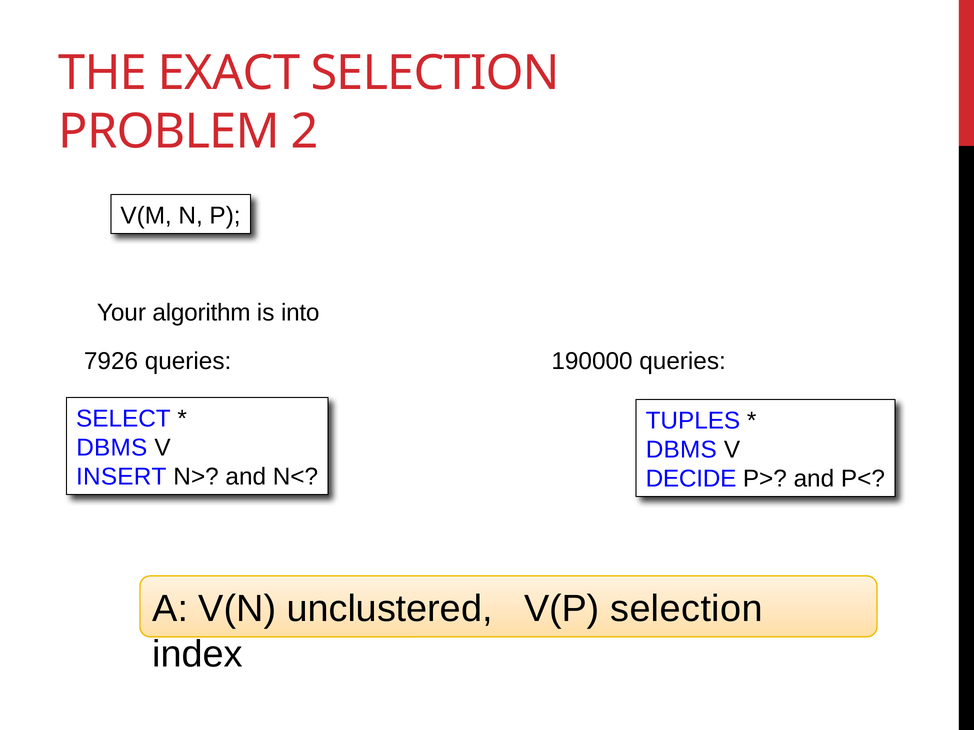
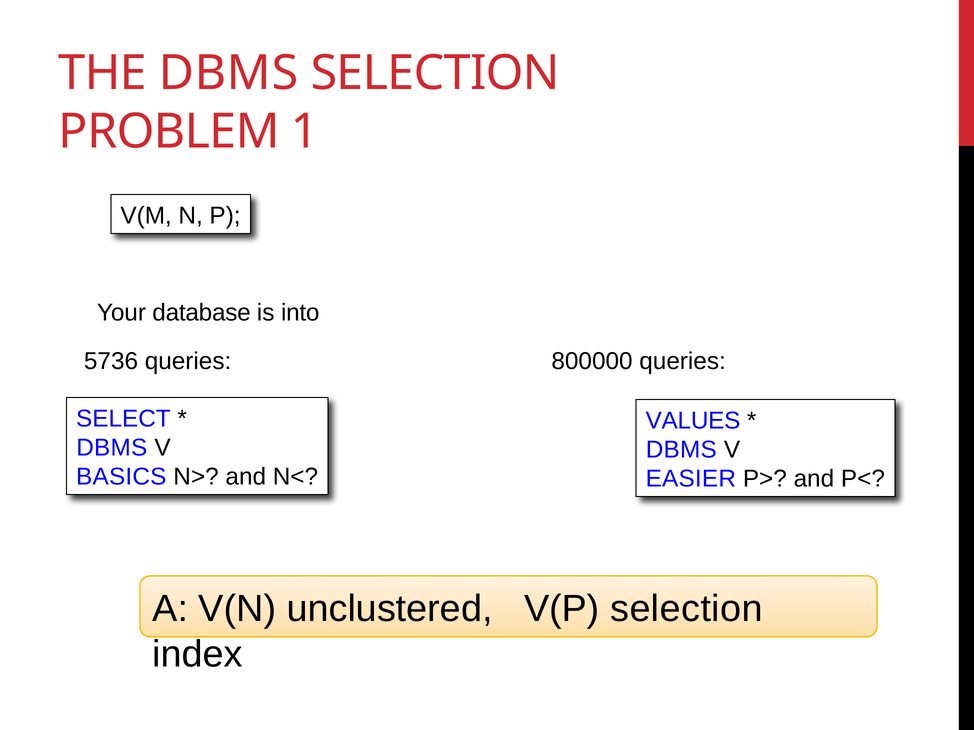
THE EXACT: EXACT -> DBMS (229, 73)
2: 2 -> 1 (305, 132)
algorithm: algorithm -> database (202, 313)
7926: 7926 -> 5736 (111, 361)
190000: 190000 -> 800000 (592, 361)
TUPLES: TUPLES -> VALUES (693, 421)
INSERT: INSERT -> BASICS (121, 477)
DECIDE: DECIDE -> EASIER (691, 479)
